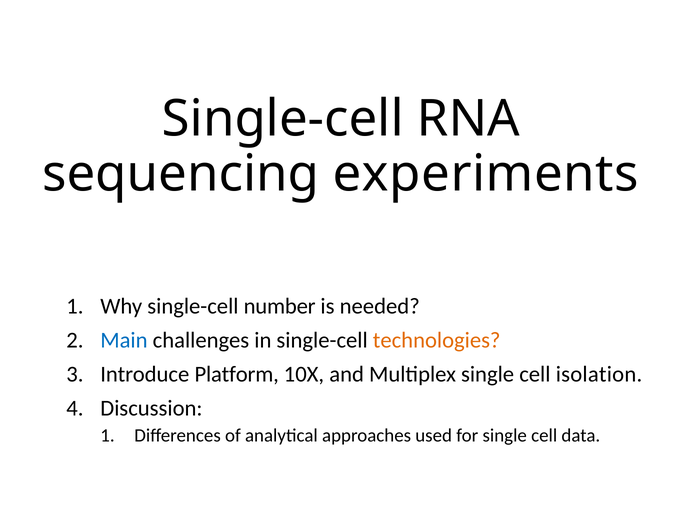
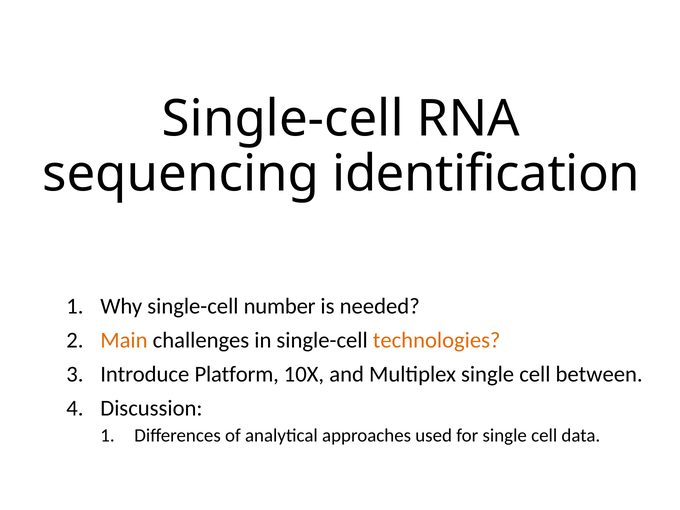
experiments: experiments -> identification (486, 174)
Main colour: blue -> orange (124, 340)
isolation: isolation -> between (599, 374)
